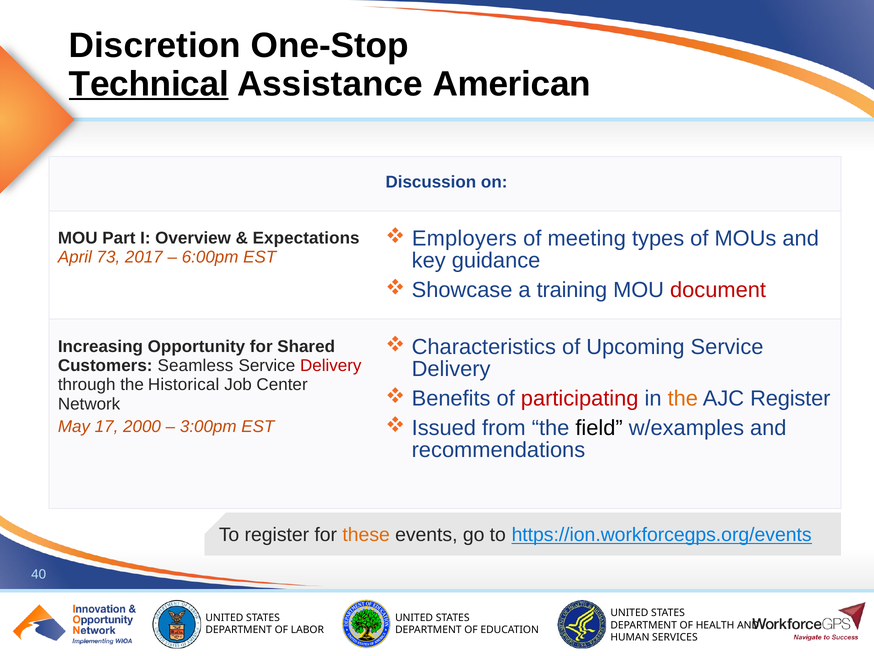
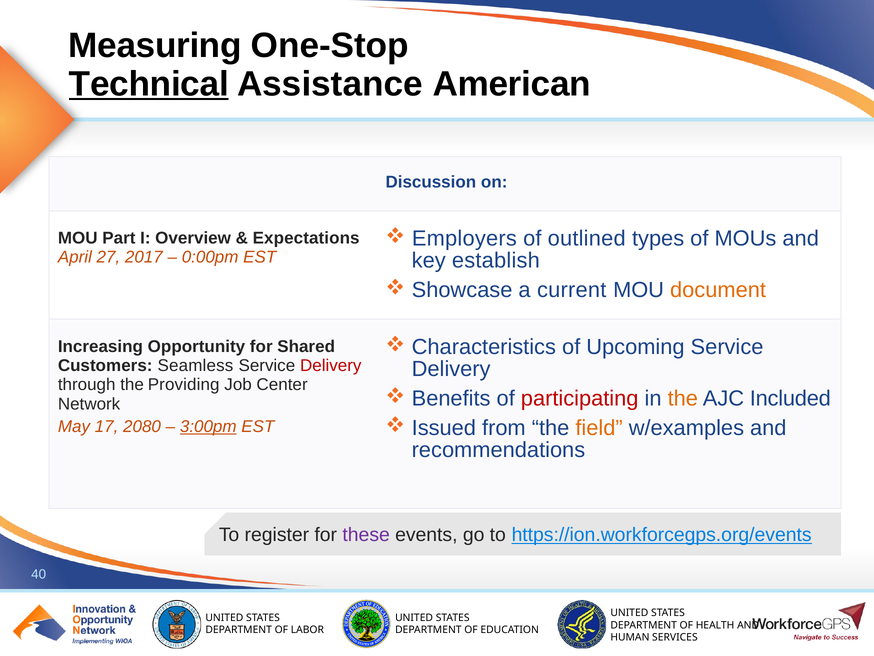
Discretion: Discretion -> Measuring (155, 46)
meeting: meeting -> outlined (587, 239)
73: 73 -> 27 (108, 257)
6:00pm: 6:00pm -> 0:00pm (210, 257)
guidance: guidance -> establish (496, 261)
training: training -> current (572, 290)
document colour: red -> orange (718, 290)
Historical: Historical -> Providing (184, 384)
AJC Register: Register -> Included (790, 398)
field colour: black -> orange (599, 428)
2000: 2000 -> 2080 (142, 426)
3:00pm underline: none -> present (208, 426)
these colour: orange -> purple (366, 535)
